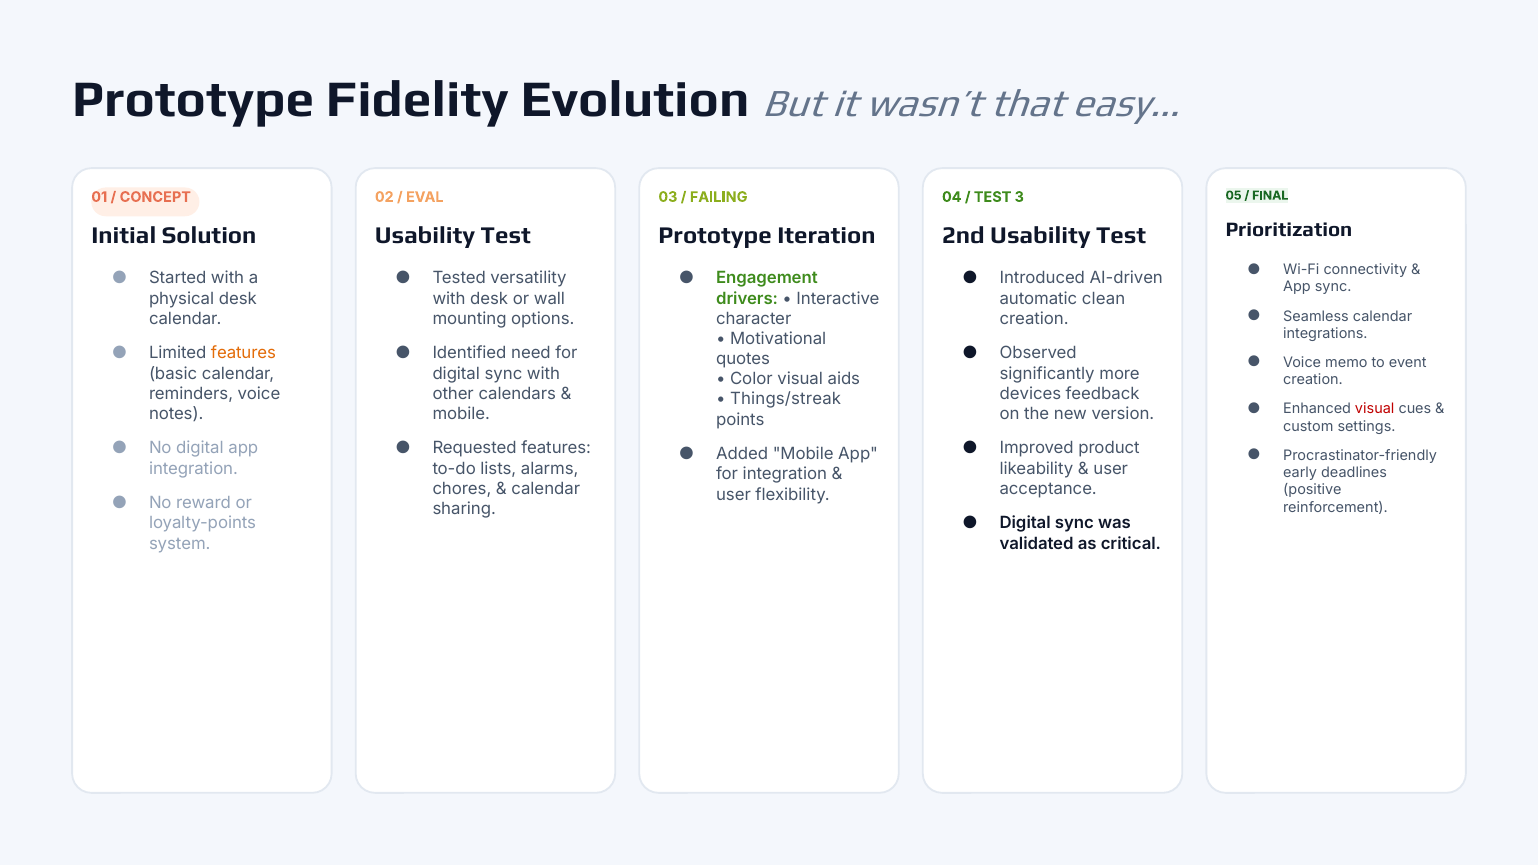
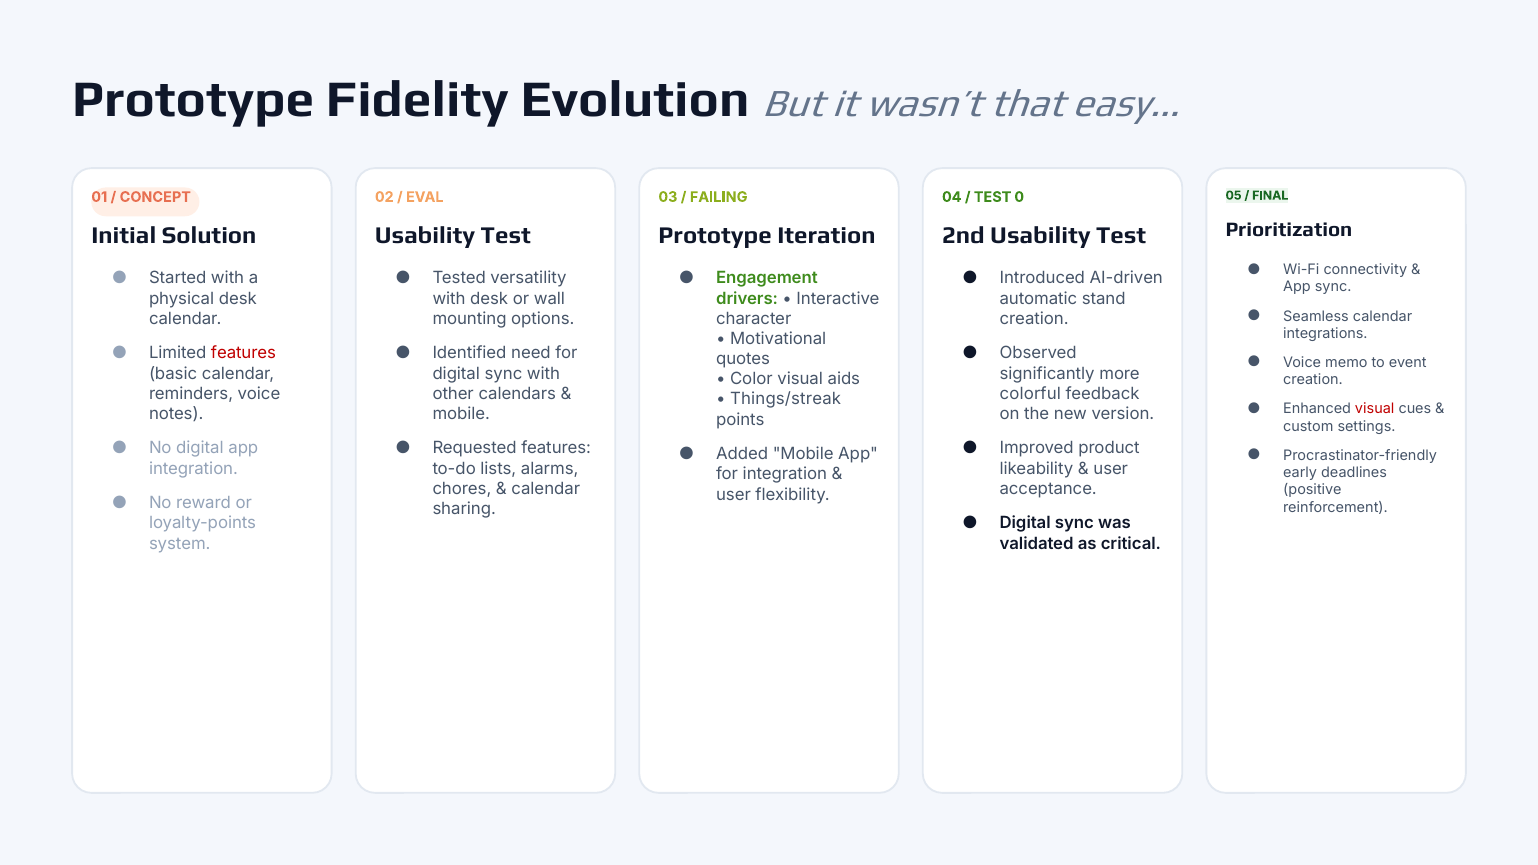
3: 3 -> 0 (1019, 197)
clean: clean -> stand (1104, 299)
features colour: orange -> red (244, 353)
devices: devices -> colorful (1030, 394)
